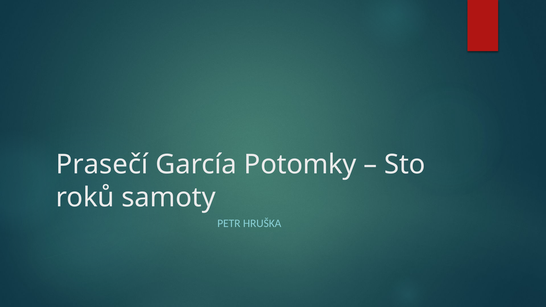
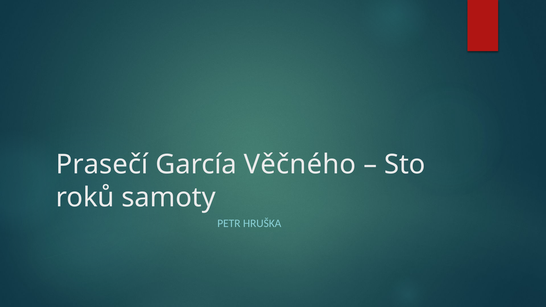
Potomky: Potomky -> Věčného (300, 165)
